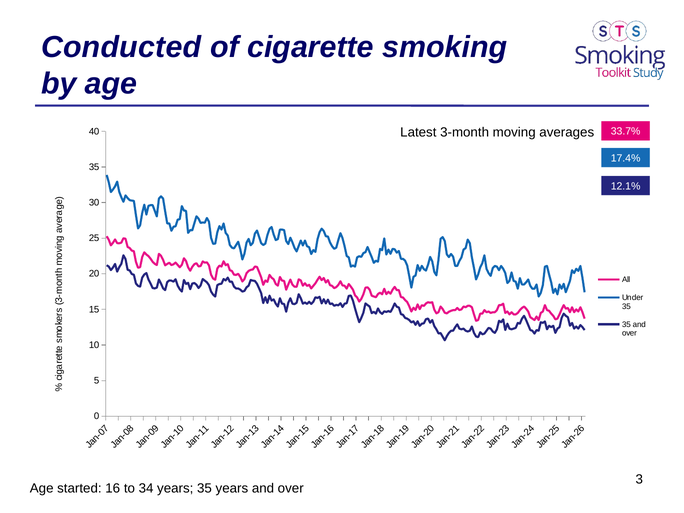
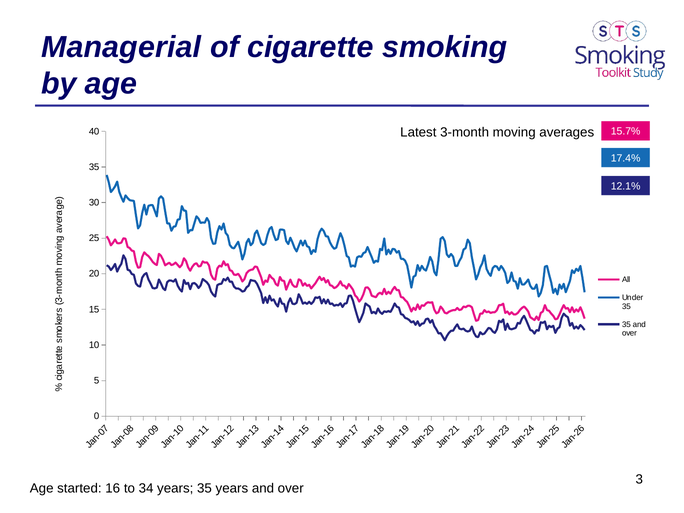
Conducted: Conducted -> Managerial (121, 47)
33.7%: 33.7% -> 15.7% (626, 131)
